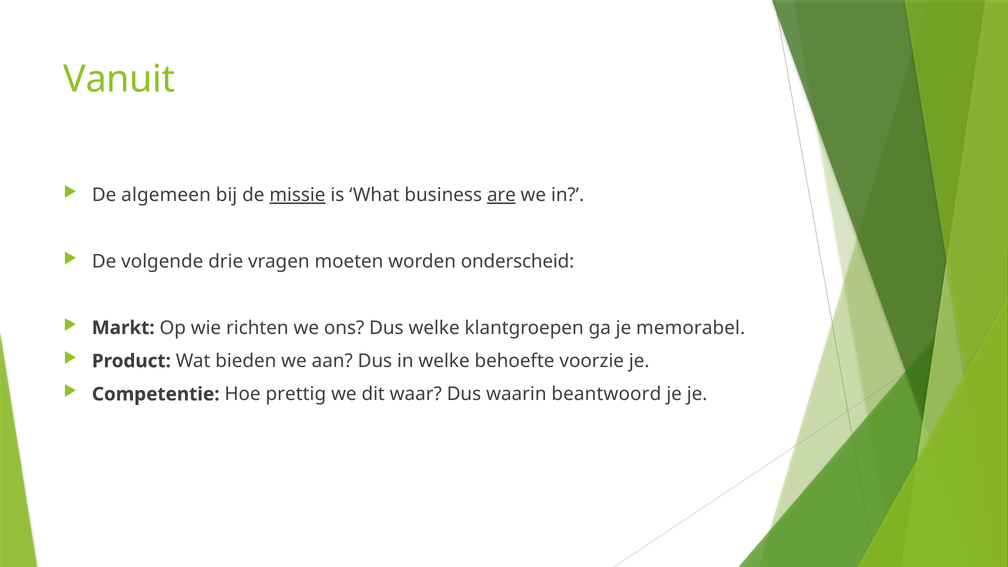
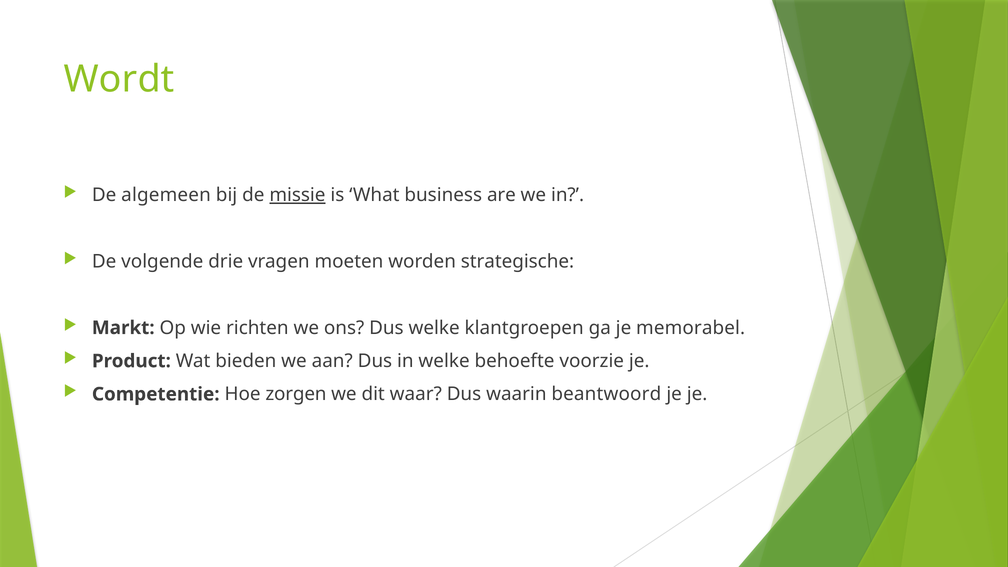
Vanuit: Vanuit -> Wordt (119, 79)
are underline: present -> none (501, 195)
onderscheid: onderscheid -> strategische (517, 261)
prettig: prettig -> zorgen (296, 394)
